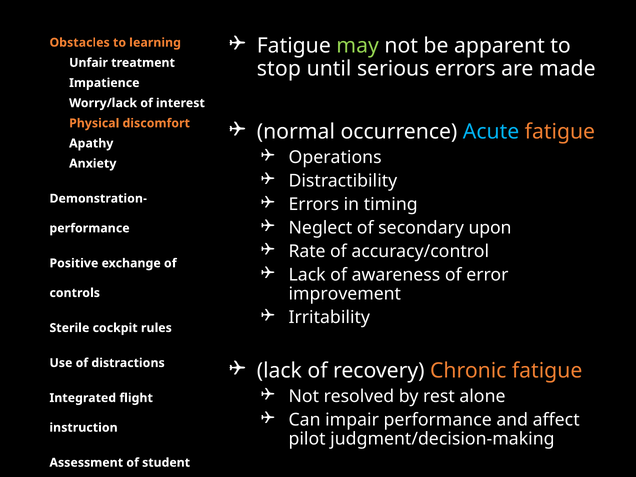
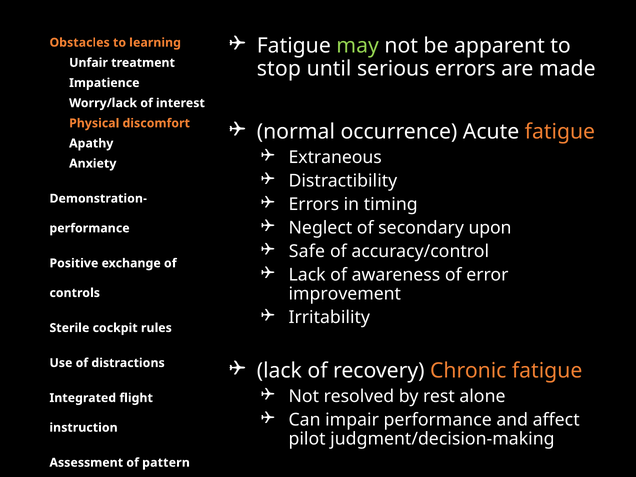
Acute colour: light blue -> white (491, 132)
Operations: Operations -> Extraneous (335, 157)
Rate: Rate -> Safe (307, 251)
student: student -> pattern (166, 463)
